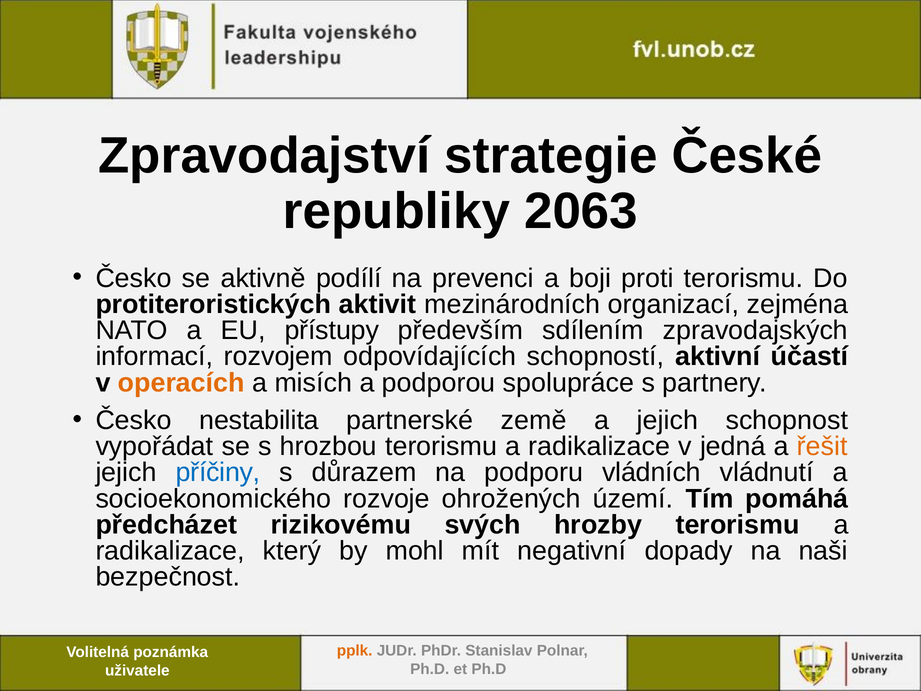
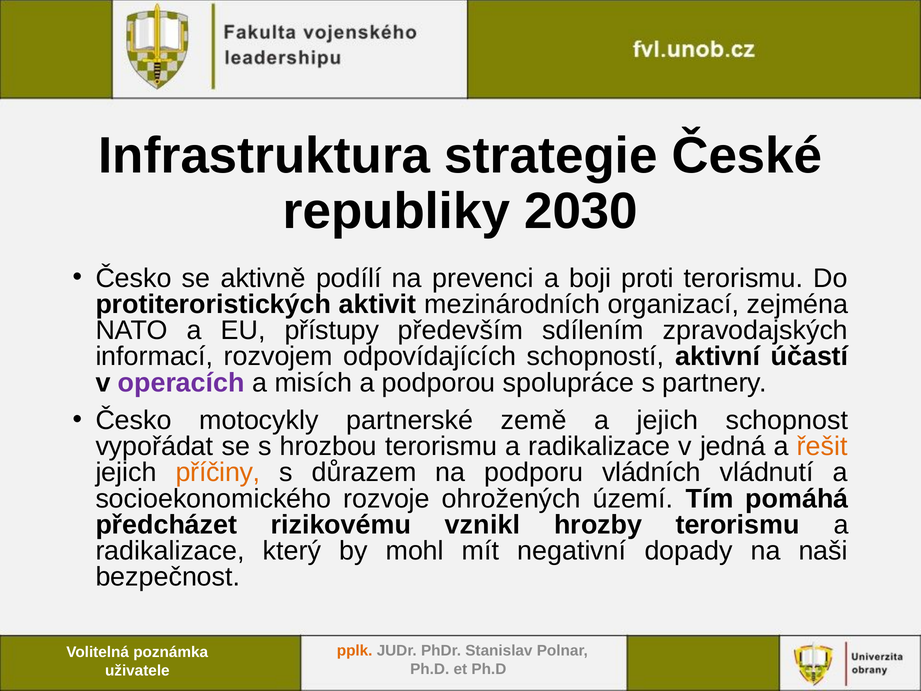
Zpravodajství: Zpravodajství -> Infrastruktura (264, 156)
2063: 2063 -> 2030 (581, 211)
operacích colour: orange -> purple (181, 383)
nestabilita: nestabilita -> motocykly (259, 420)
příčiny colour: blue -> orange (218, 472)
svých: svých -> vznikl (482, 525)
